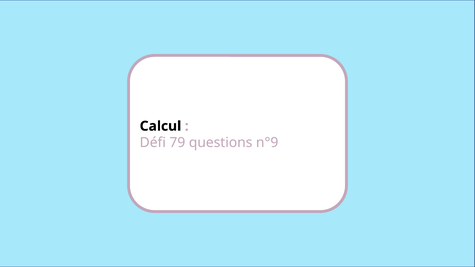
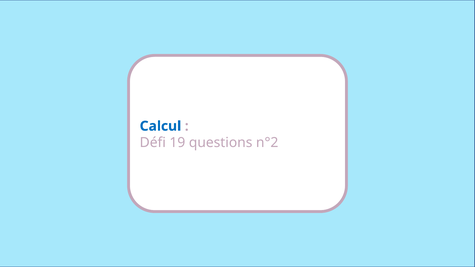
Calcul colour: black -> blue (160, 126)
79: 79 -> 19 (177, 143)
n°9: n°9 -> n°2 (267, 143)
